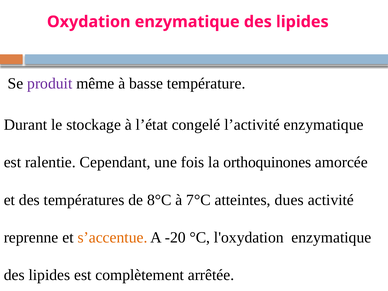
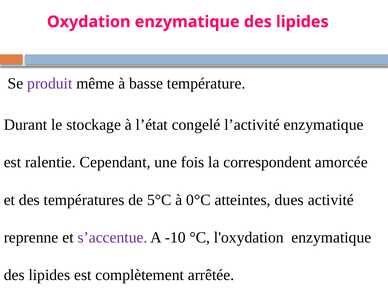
orthoquinones: orthoquinones -> correspondent (267, 162)
8°C: 8°C -> 5°C (159, 200)
7°C: 7°C -> 0°C (198, 200)
s’accentue colour: orange -> purple (113, 237)
-20: -20 -> -10 (175, 237)
